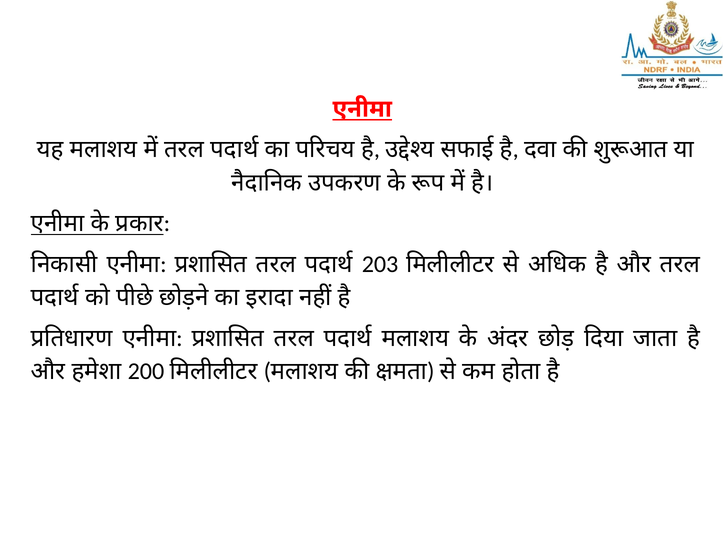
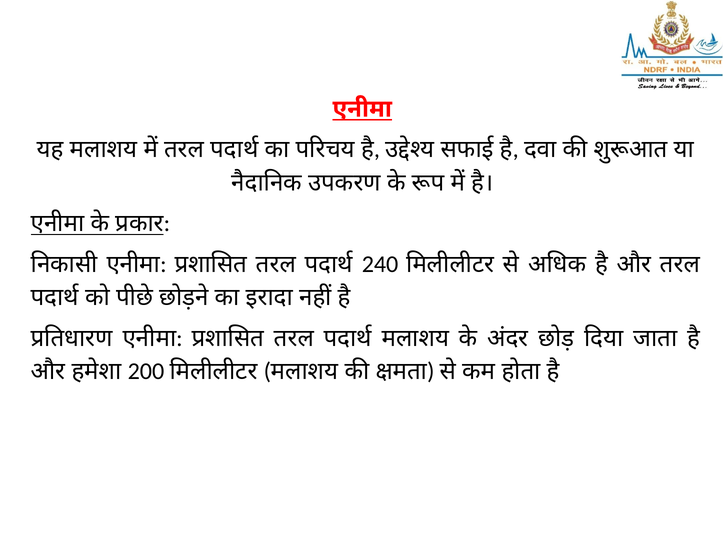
203: 203 -> 240 (380, 264)
